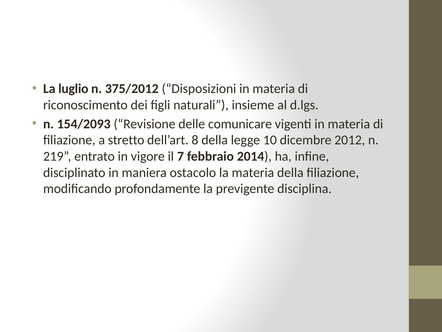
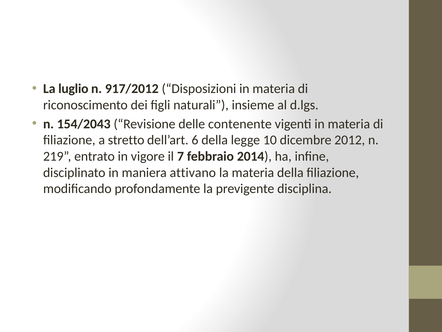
375/2012: 375/2012 -> 917/2012 (132, 89)
154/2093: 154/2093 -> 154/2043 (84, 124)
comunicare: comunicare -> contenente (240, 124)
8: 8 -> 6 (195, 140)
ostacolo: ostacolo -> attivano (193, 172)
